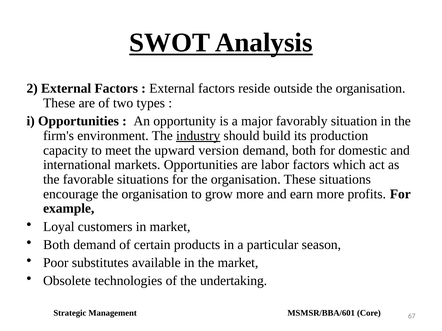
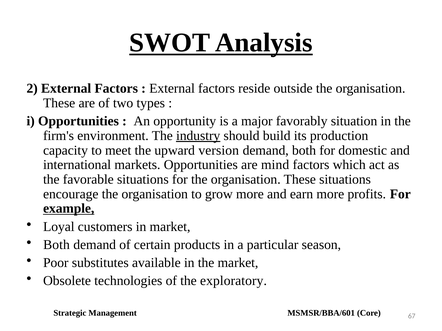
labor: labor -> mind (275, 165)
example underline: none -> present (69, 209)
undertaking: undertaking -> exploratory (233, 281)
